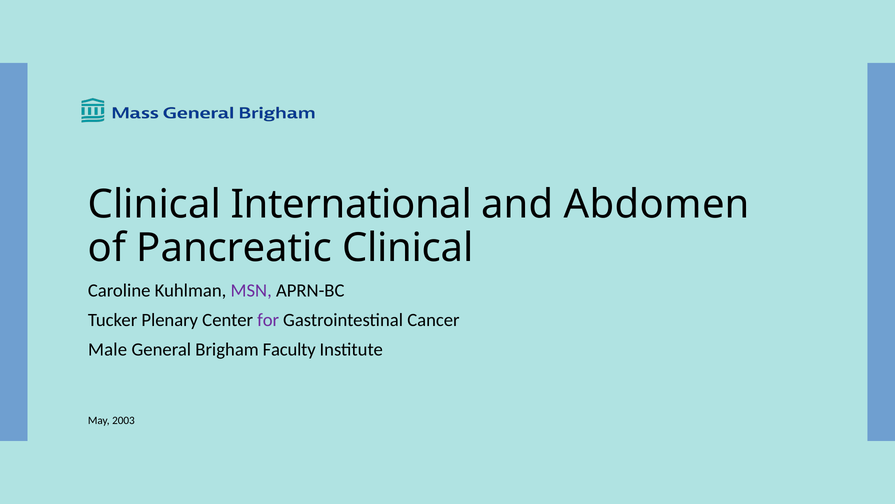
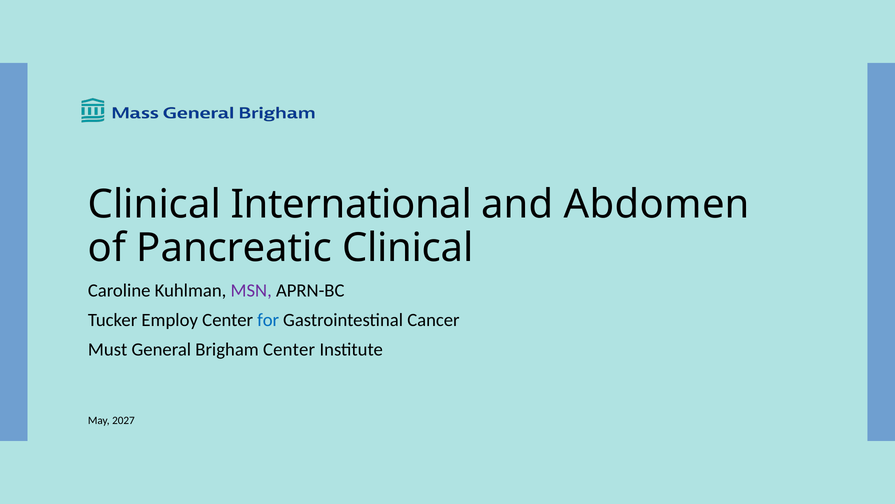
Plenary: Plenary -> Employ (170, 320)
for colour: purple -> blue (268, 320)
Male: Male -> Must (108, 349)
Brigham Faculty: Faculty -> Center (289, 349)
2003: 2003 -> 2027 (123, 420)
